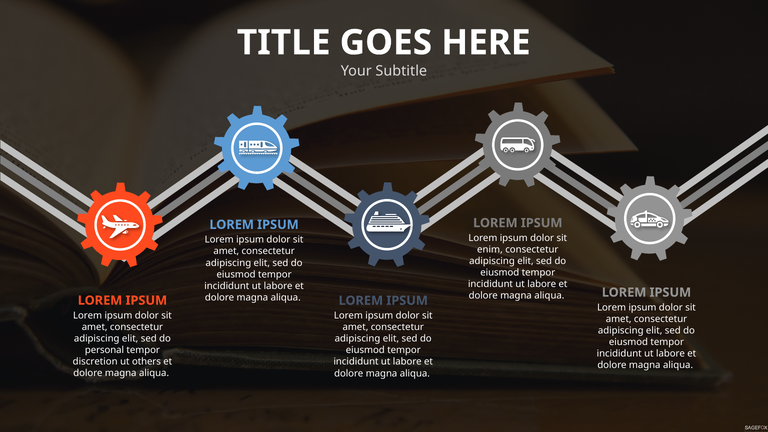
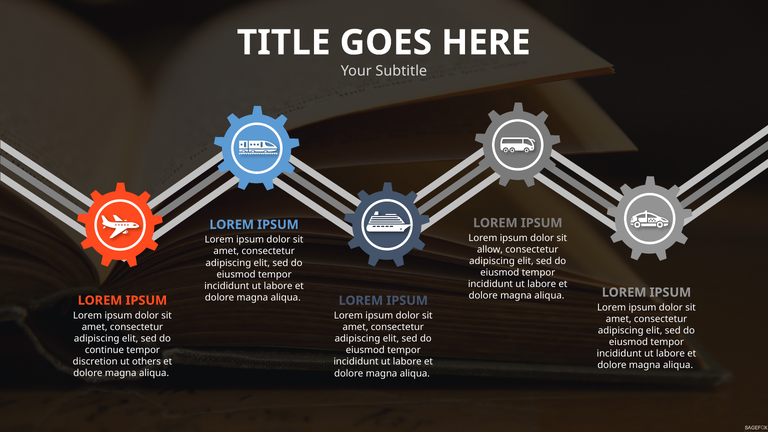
enim: enim -> allow (490, 250)
personal: personal -> continue (104, 350)
